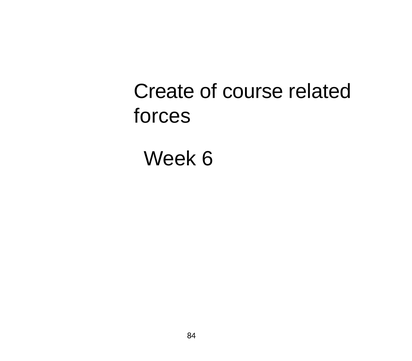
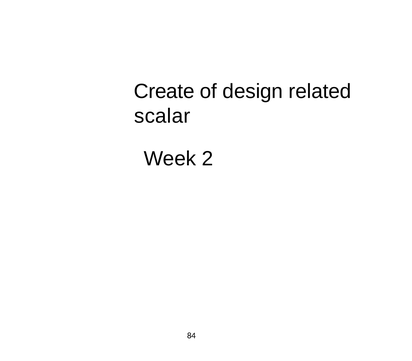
course: course -> design (253, 92)
forces: forces -> scalar (162, 116)
6: 6 -> 2 (208, 159)
